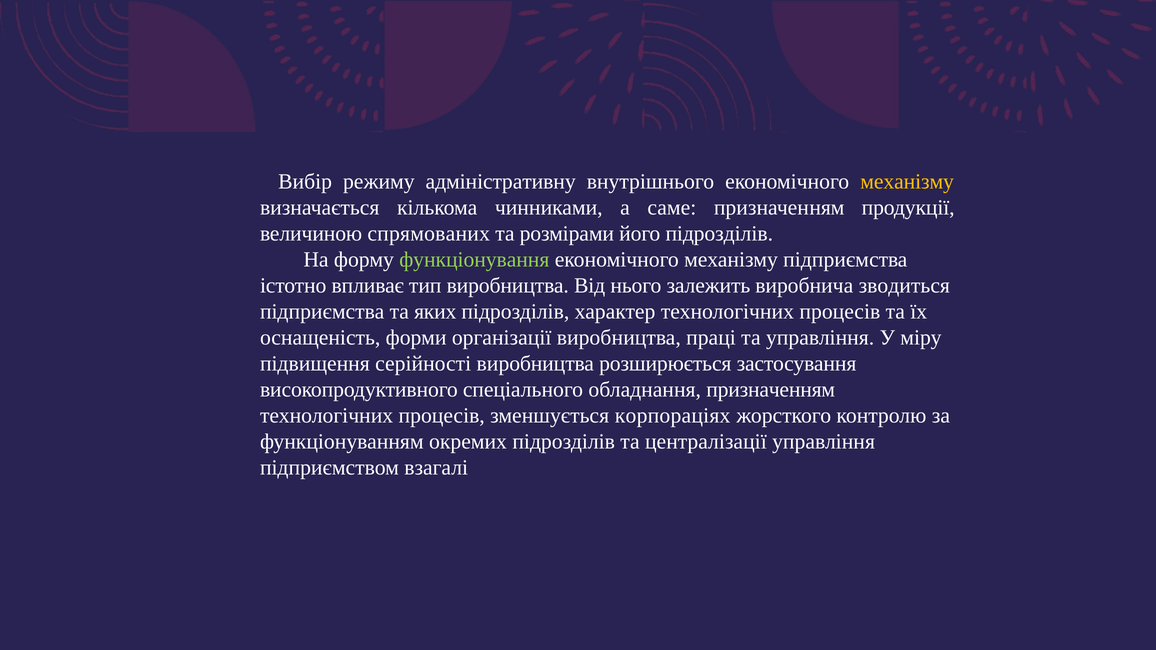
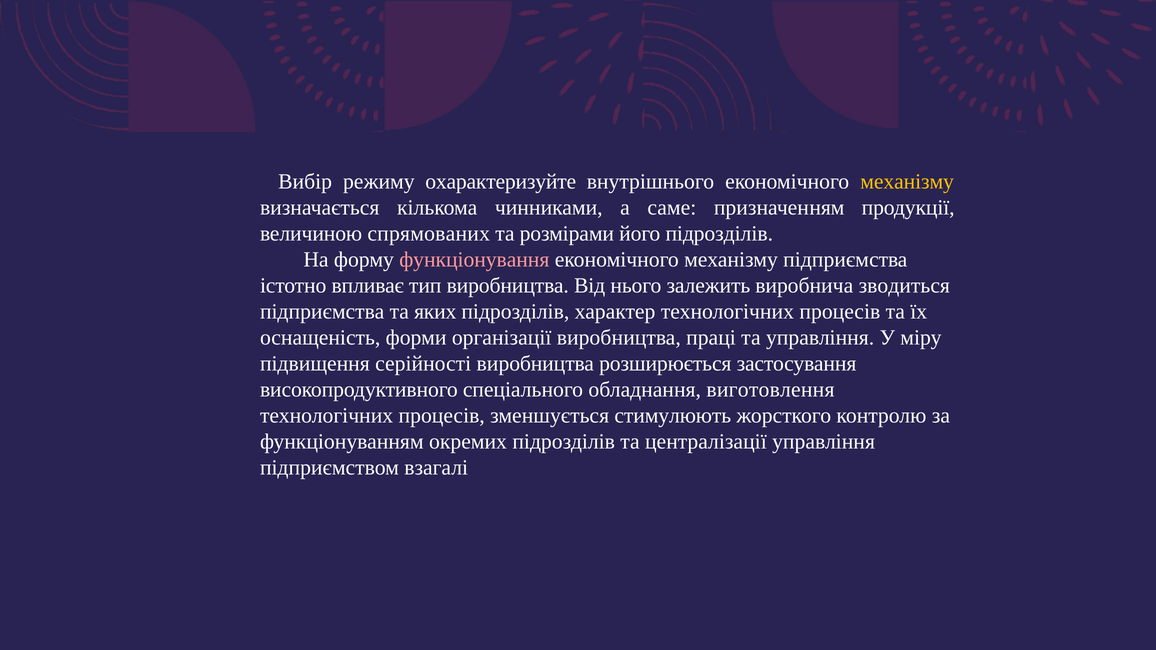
адміністративну: адміністративну -> охарактеризуйте (501, 182)
функціонування colour: light green -> pink (474, 260)
обладнання призначенням: призначенням -> виготовлення (770, 390)
корпораціях: корпораціях -> стимулюють (673, 416)
